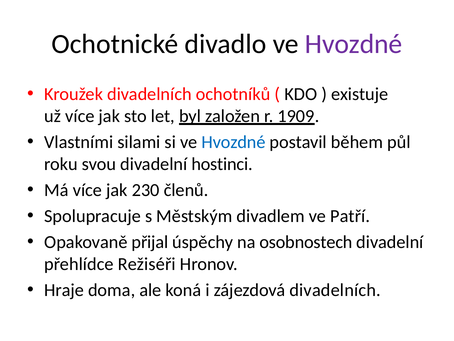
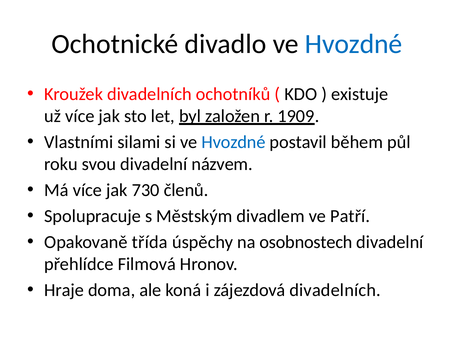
Hvozdné colour: purple -> blue (354, 44)
hostinci: hostinci -> názvem (222, 164)
230: 230 -> 730 (146, 190)
přijal: přijal -> třída (150, 242)
Režiséři: Režiséři -> Filmová (147, 264)
